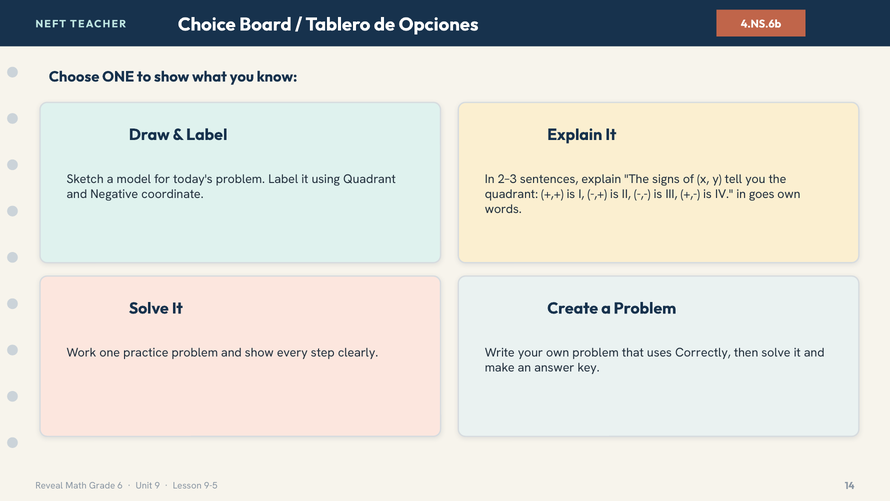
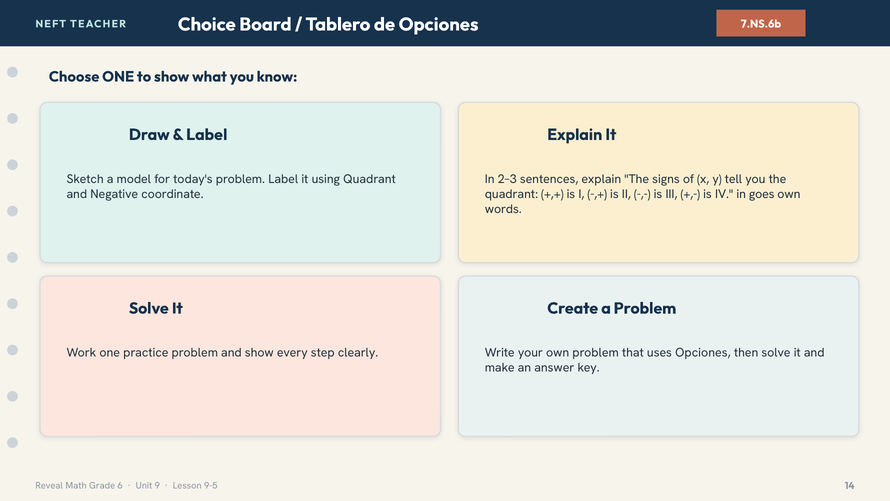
4.NS.6b: 4.NS.6b -> 7.NS.6b (761, 24)
uses Correctly: Correctly -> Opciones (703, 353)
